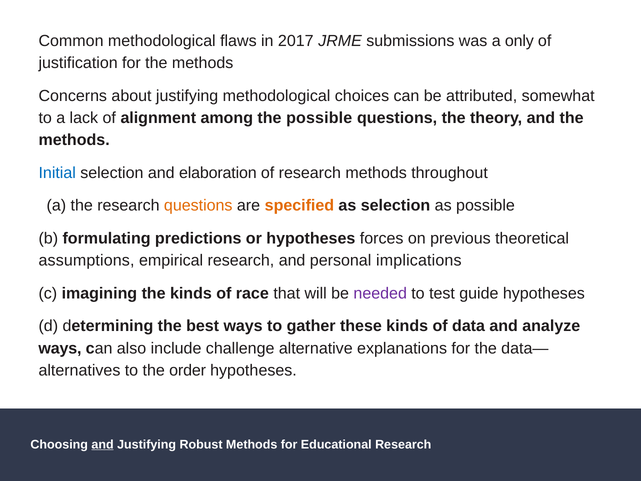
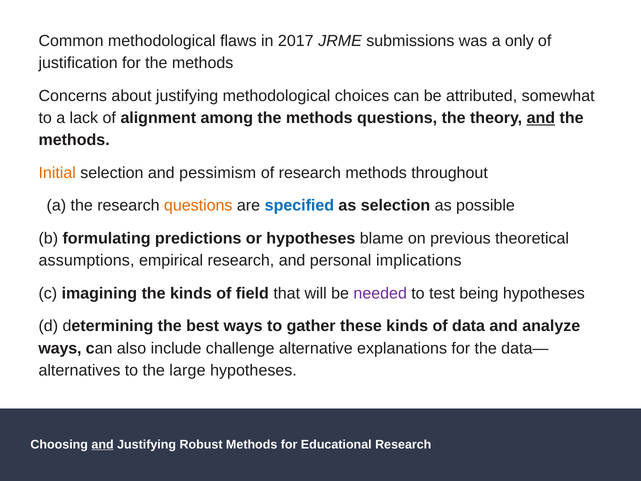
among the possible: possible -> methods (319, 118)
and underline: none -> present (541, 118)
Initial colour: blue -> orange (57, 173)
elaboration: elaboration -> pessimism (218, 173)
specified colour: orange -> blue (299, 206)
forces: forces -> blame (382, 238)
race: race -> field (252, 293)
guide: guide -> being (479, 293)
order: order -> large (187, 370)
